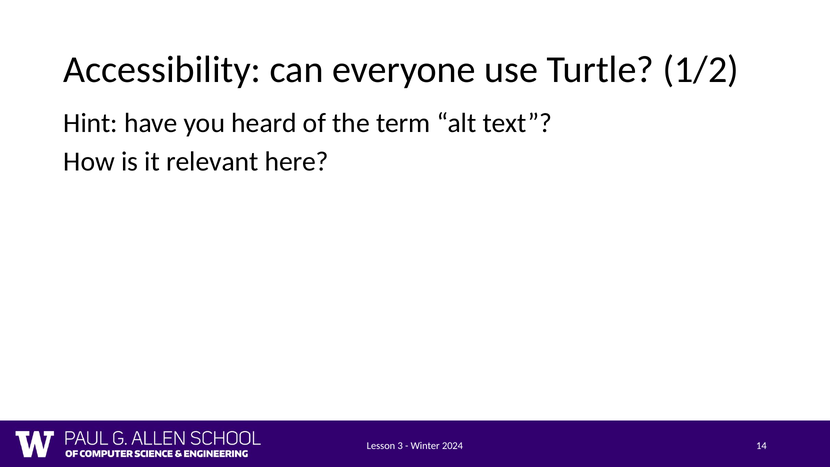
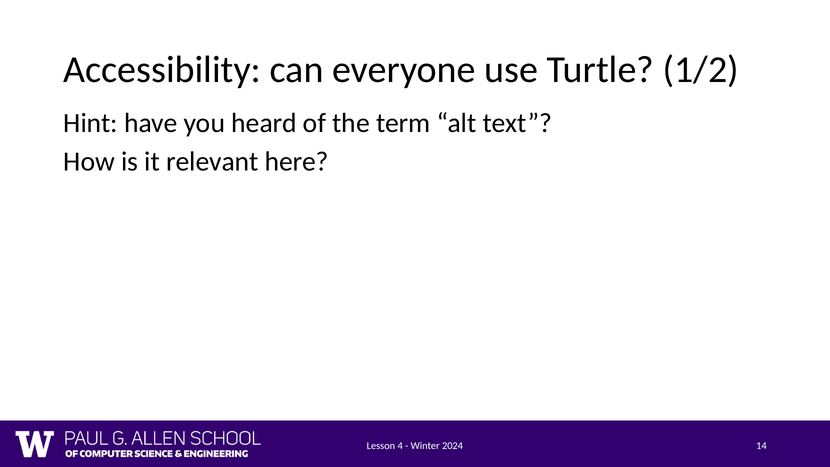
3: 3 -> 4 (400, 446)
